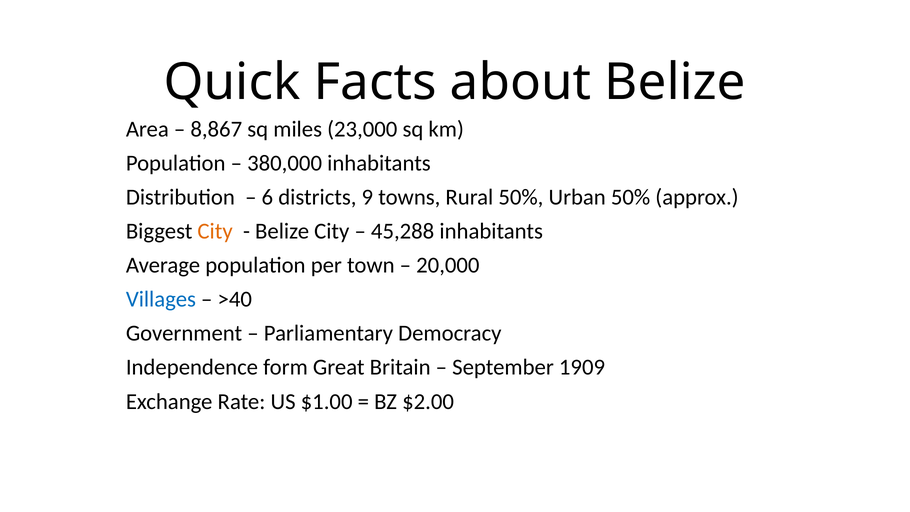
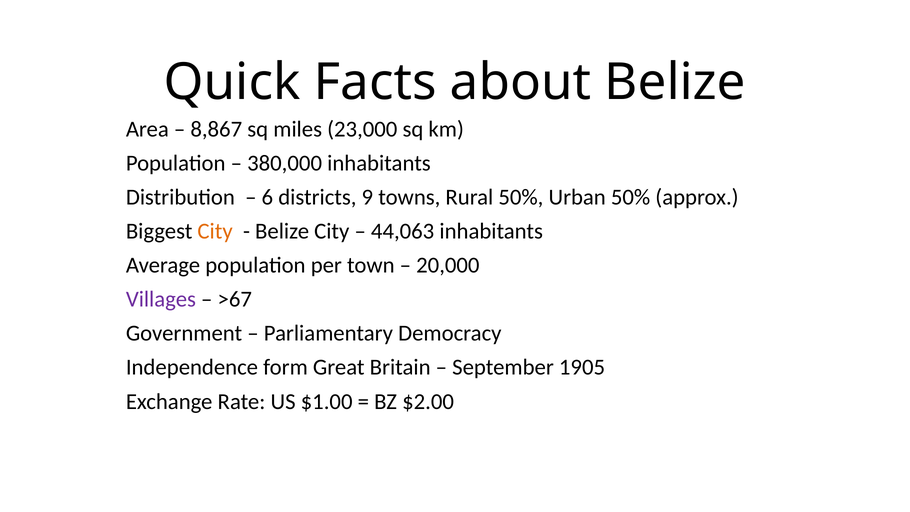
45,288: 45,288 -> 44,063 (403, 231)
Villages colour: blue -> purple (161, 299)
>40: >40 -> >67 (235, 299)
1909: 1909 -> 1905 (582, 367)
